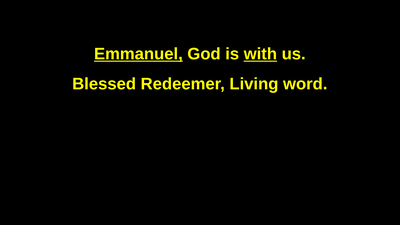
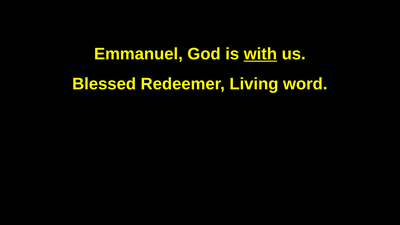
Emmanuel underline: present -> none (138, 54)
